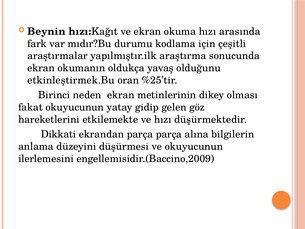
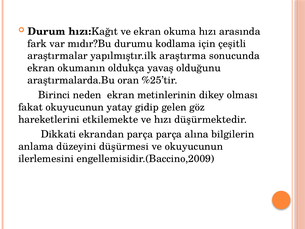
Beynin: Beynin -> Durum (46, 31)
etkinleştirmek.Bu: etkinleştirmek.Bu -> araştırmalarda.Bu (71, 80)
